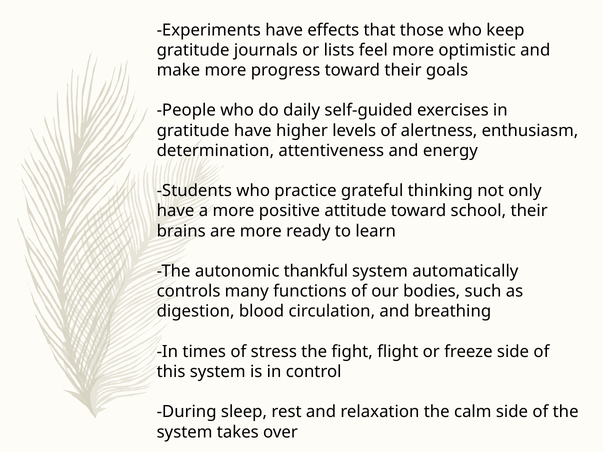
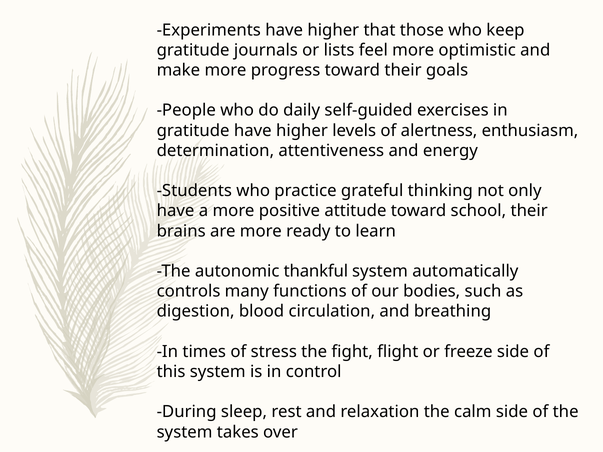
Experiments have effects: effects -> higher (333, 30)
